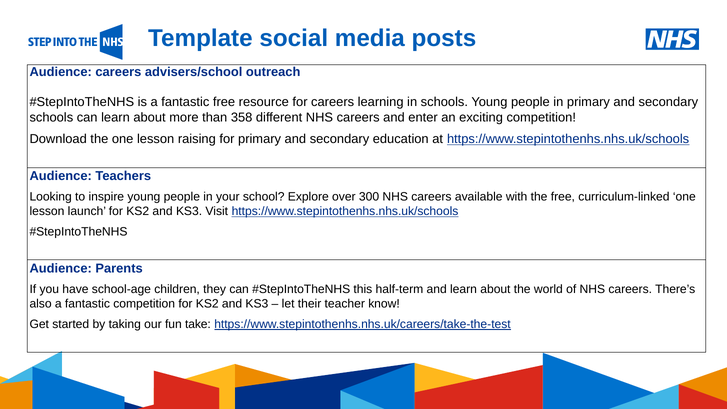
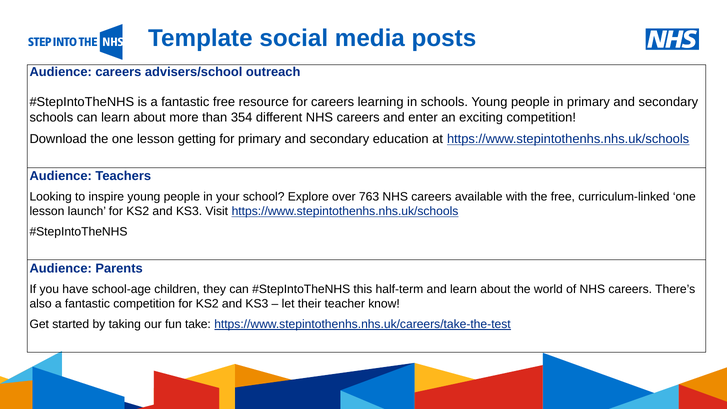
358: 358 -> 354 (242, 118)
raising: raising -> getting (197, 139)
300: 300 -> 763 (369, 197)
